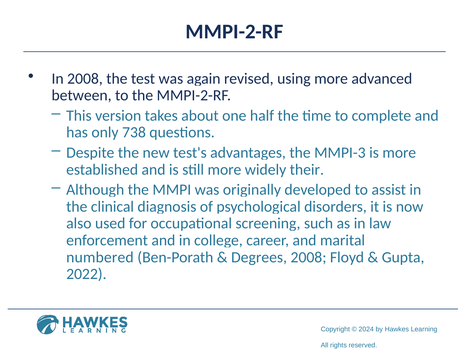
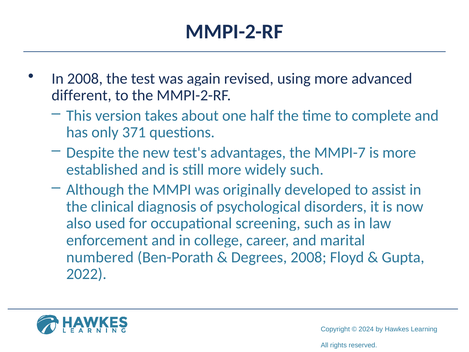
between: between -> different (82, 95)
738: 738 -> 371 (134, 132)
MMPI-3: MMPI-3 -> MMPI-7 (340, 153)
widely their: their -> such (307, 169)
